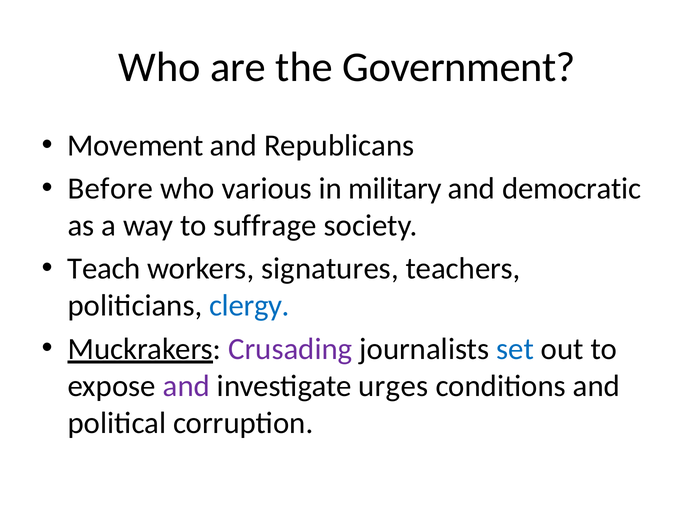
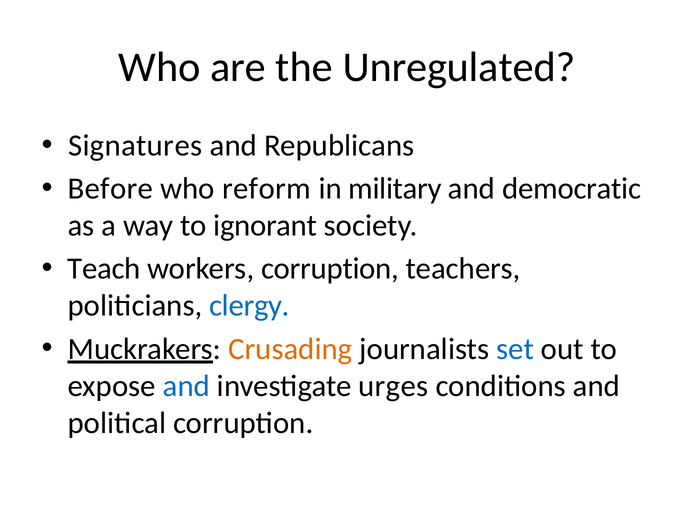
Government: Government -> Unregulated (459, 67)
Movement: Movement -> Signatures (135, 146)
various: various -> reform (267, 189)
suffrage: suffrage -> ignorant (265, 226)
workers signatures: signatures -> corruption (330, 269)
Crusading colour: purple -> orange (290, 349)
and colour: purple -> blue (186, 386)
